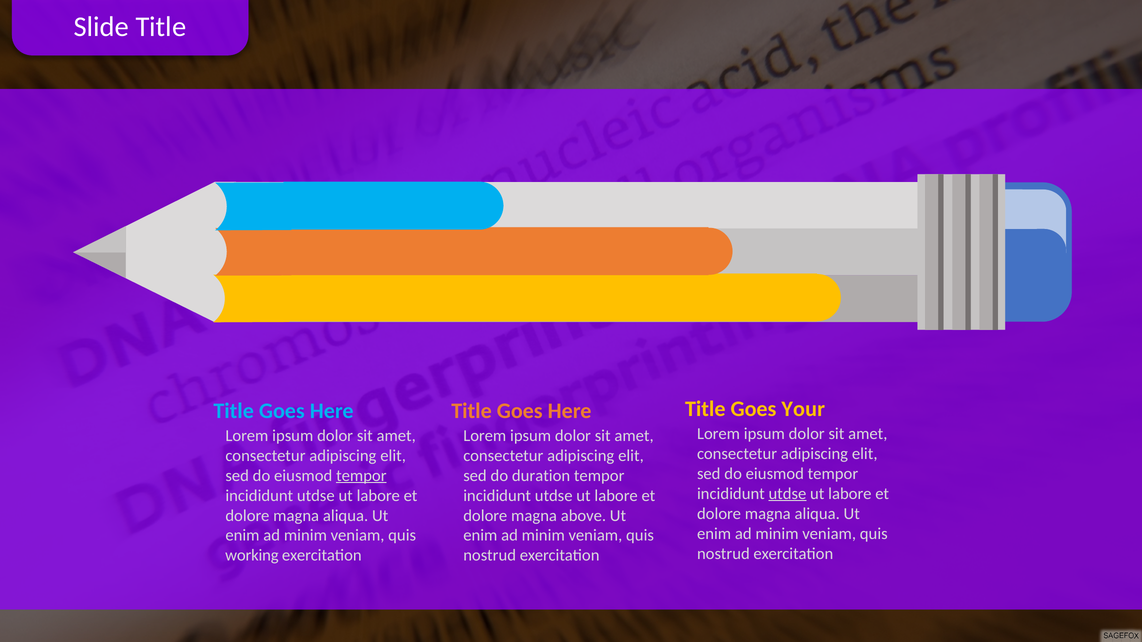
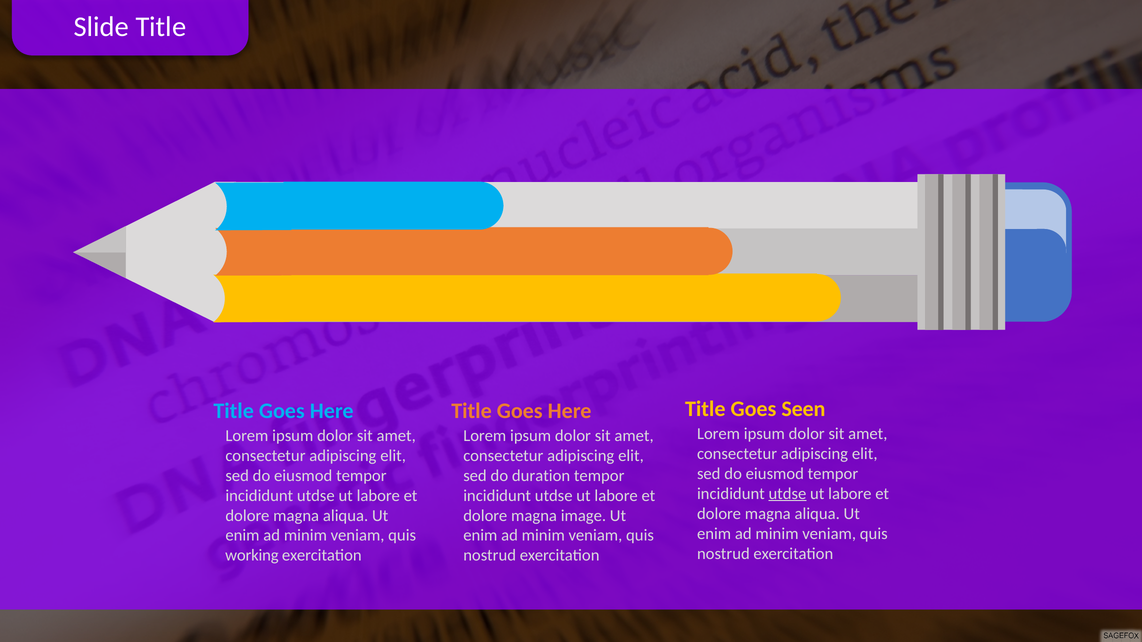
Your: Your -> Seen (803, 409)
tempor underline: present -> none (361, 476)
above: above -> image (583, 516)
